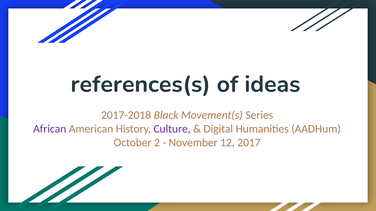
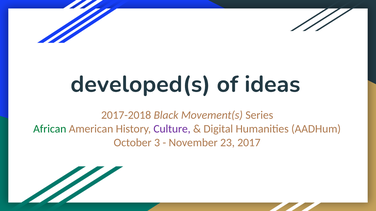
references(s: references(s -> developed(s (140, 84)
African colour: purple -> green (50, 129)
2: 2 -> 3 (157, 143)
12: 12 -> 23 (227, 143)
